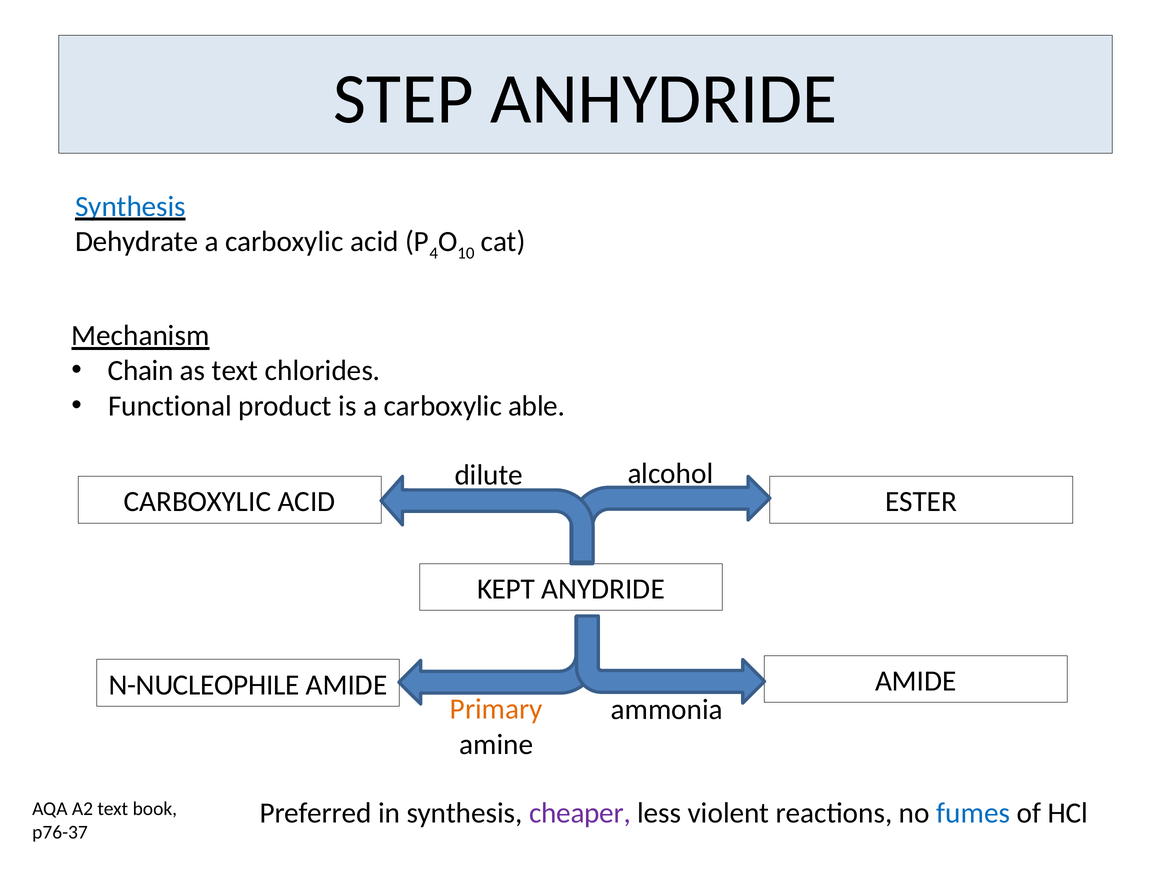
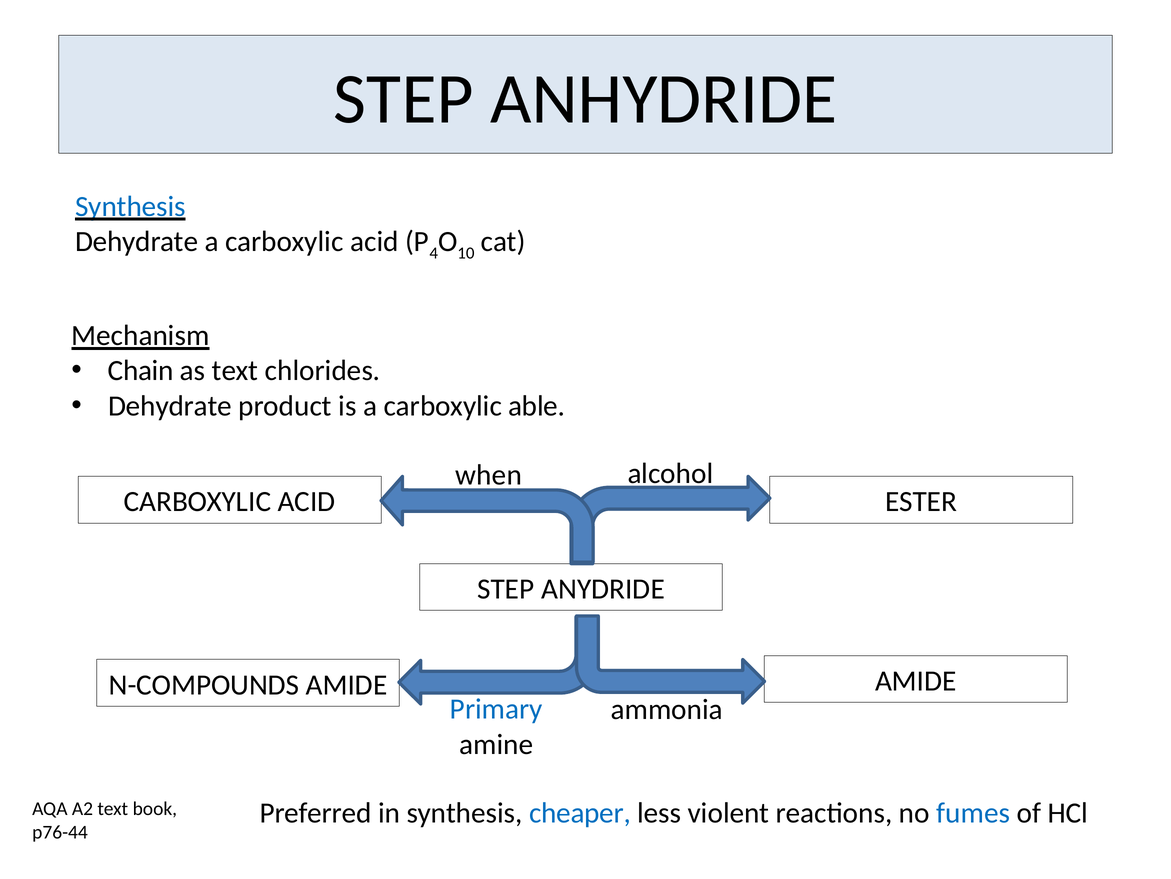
Functional: Functional -> Dehydrate (170, 406)
dilute: dilute -> when (489, 475)
KEPT: KEPT -> STEP (506, 589)
N-NUCLEOPHILE: N-NUCLEOPHILE -> N-COMPOUNDS (204, 684)
Primary colour: orange -> blue (496, 709)
cheaper colour: purple -> blue (580, 812)
p76-37: p76-37 -> p76-44 (60, 832)
